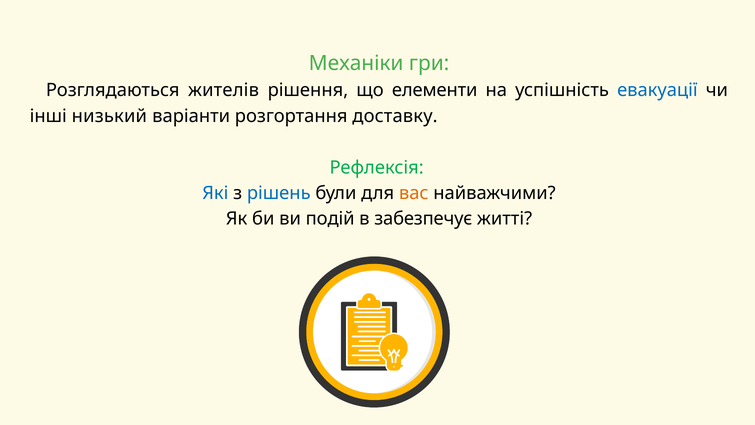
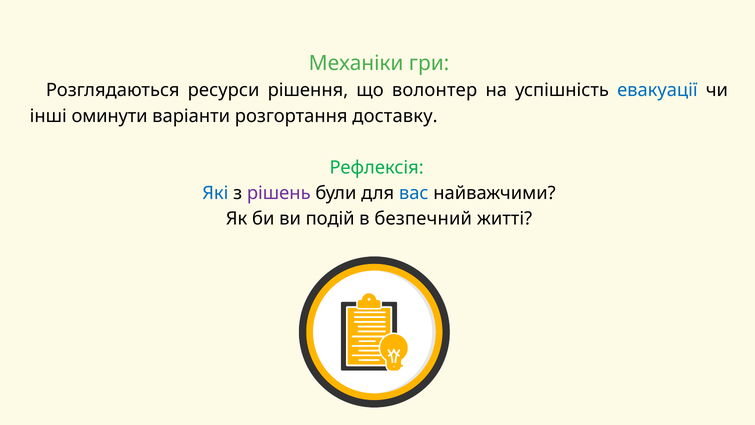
жителів: жителів -> ресурси (224, 90)
елементи: елементи -> волонтер (435, 90)
низький: низький -> оминути (110, 116)
рішень colour: blue -> purple (279, 193)
вас colour: orange -> blue (414, 193)
забезпечує: забезпечує -> безпечний (423, 219)
